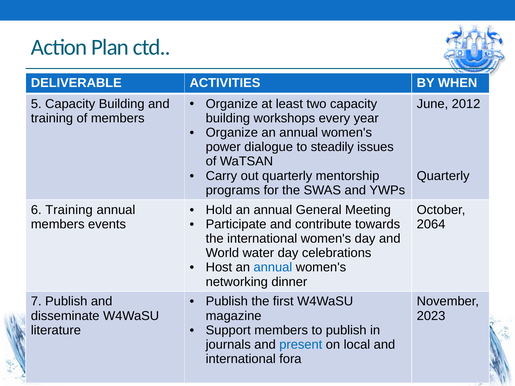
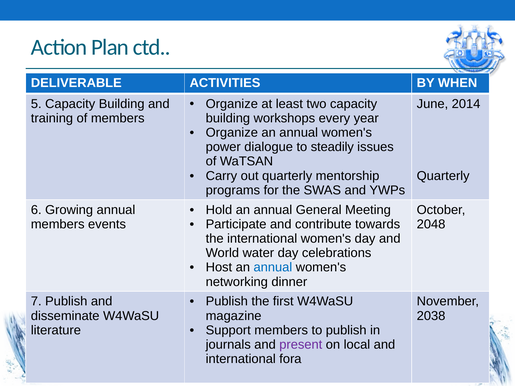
2012: 2012 -> 2014 (466, 104)
6 Training: Training -> Growing (69, 210)
2064: 2064 -> 2048 (431, 224)
2023: 2023 -> 2038 (431, 316)
present colour: blue -> purple (301, 345)
